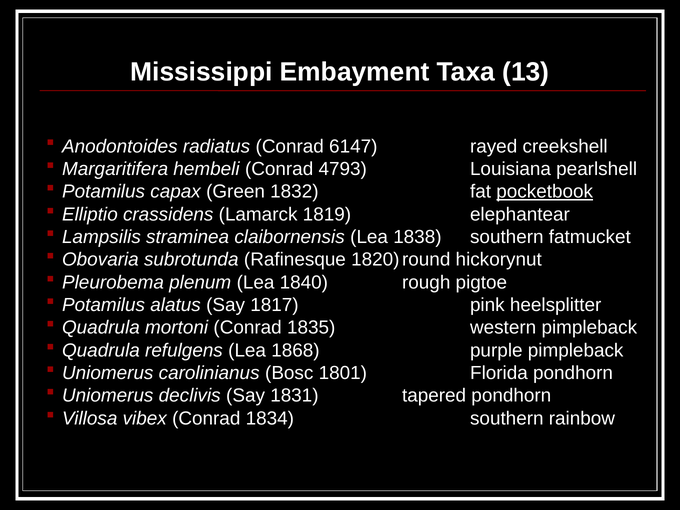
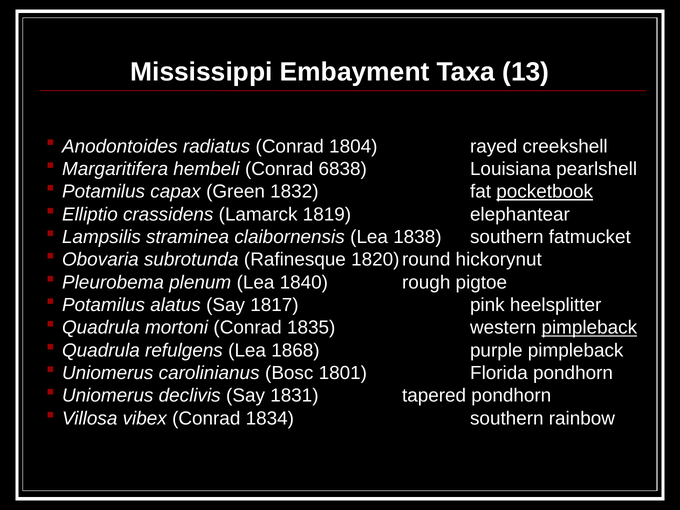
6147: 6147 -> 1804 (353, 146)
4793: 4793 -> 6838 (343, 169)
pimpleback underline: none -> present (589, 328)
